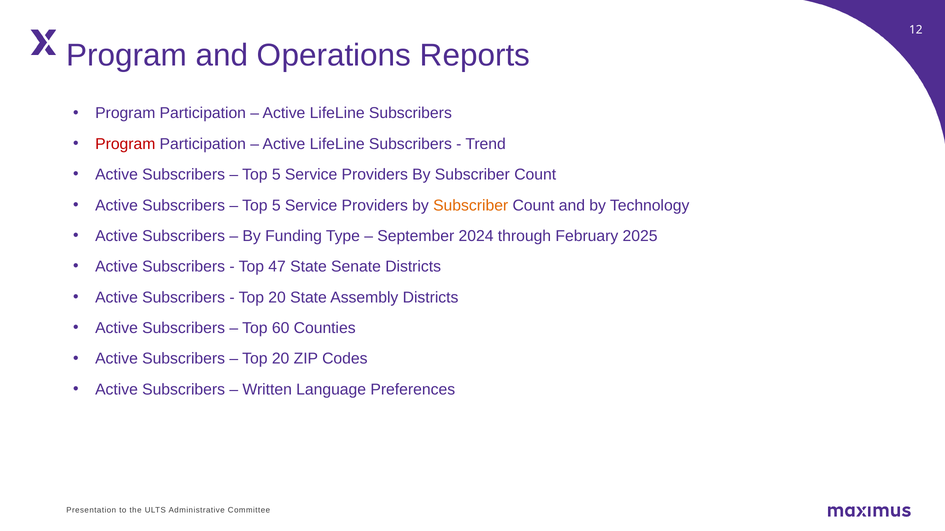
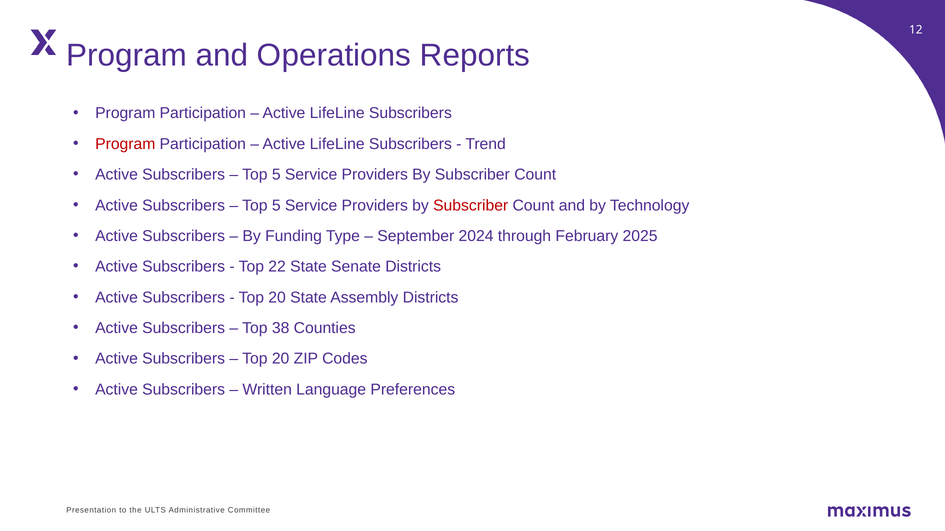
Subscriber colour: orange -> red (471, 206)
47: 47 -> 22 (277, 267)
60: 60 -> 38 (281, 328)
